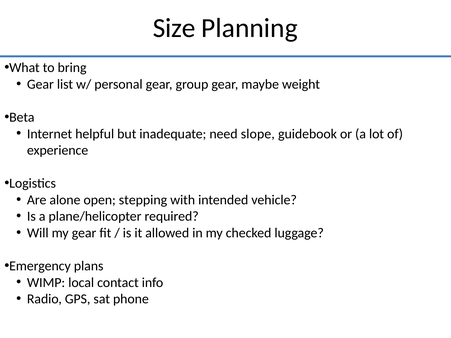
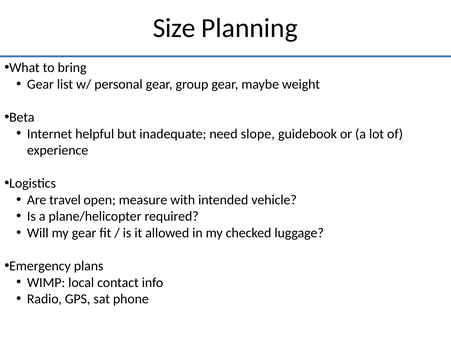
alone: alone -> travel (65, 200)
stepping: stepping -> measure (143, 200)
